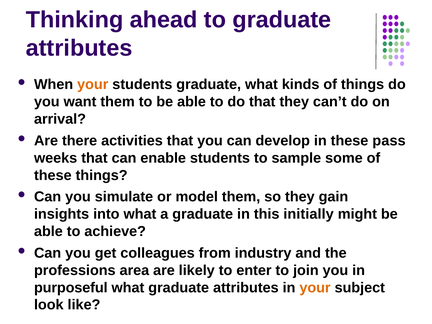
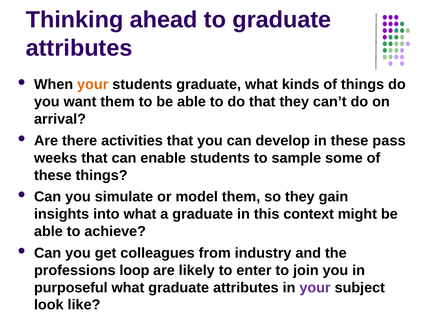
initially: initially -> context (309, 214)
area: area -> loop (134, 270)
your colour: orange -> purple (315, 288)
